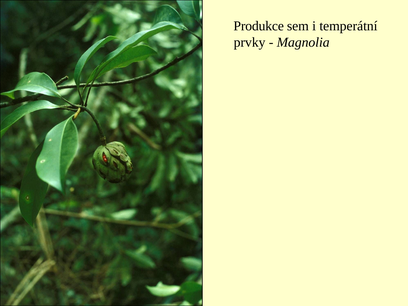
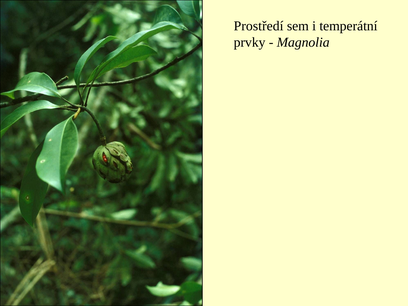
Produkce: Produkce -> Prostředí (259, 26)
